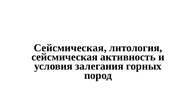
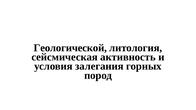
Сейсмическая: Сейсмическая -> Геологической (70, 48)
